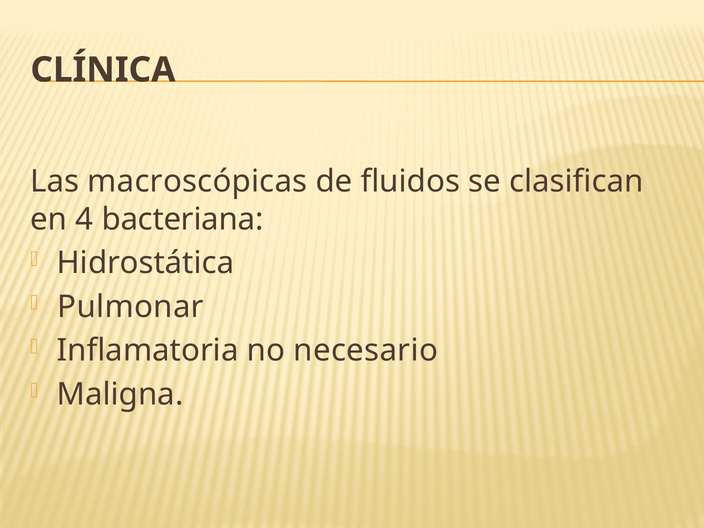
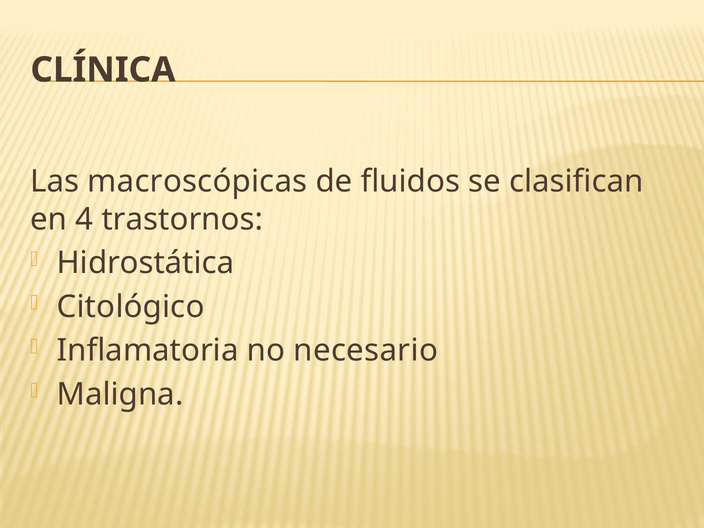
bacteriana: bacteriana -> trastornos (182, 219)
Pulmonar: Pulmonar -> Citológico (131, 307)
